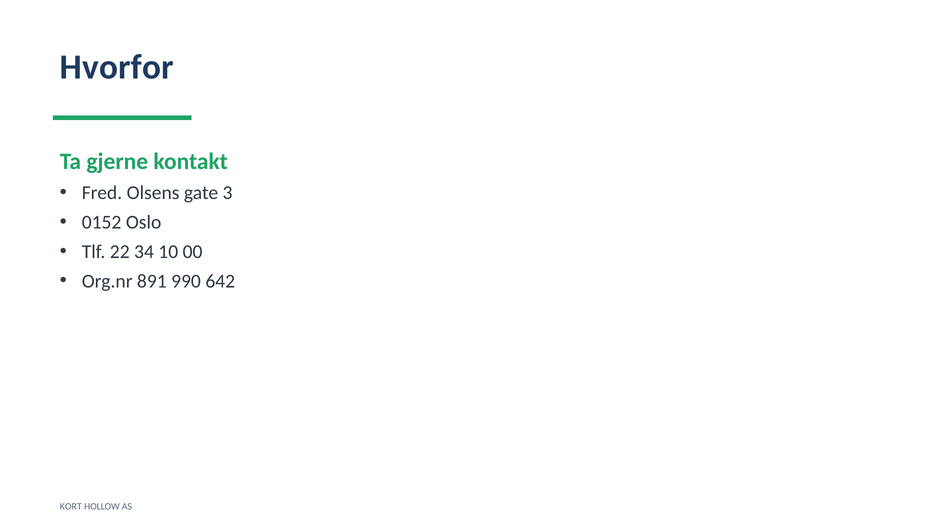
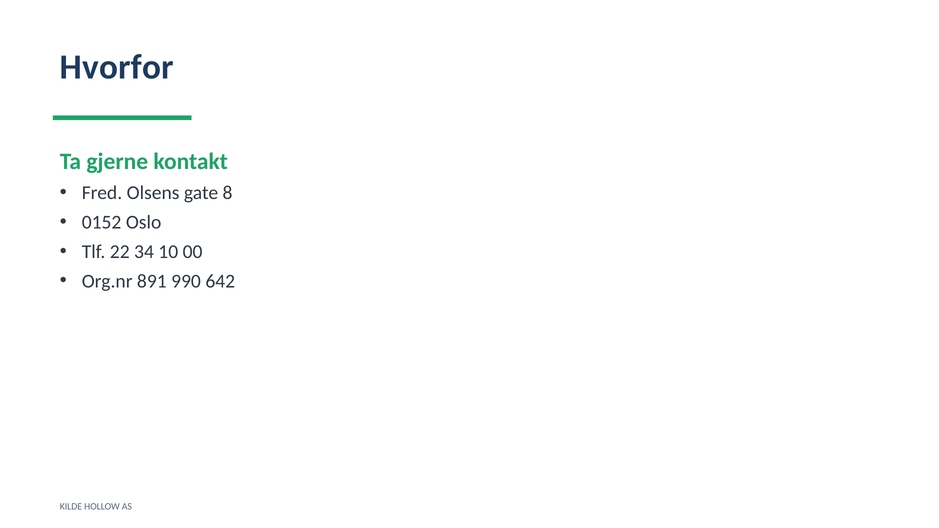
3: 3 -> 8 (228, 193)
KORT: KORT -> KILDE (71, 507)
